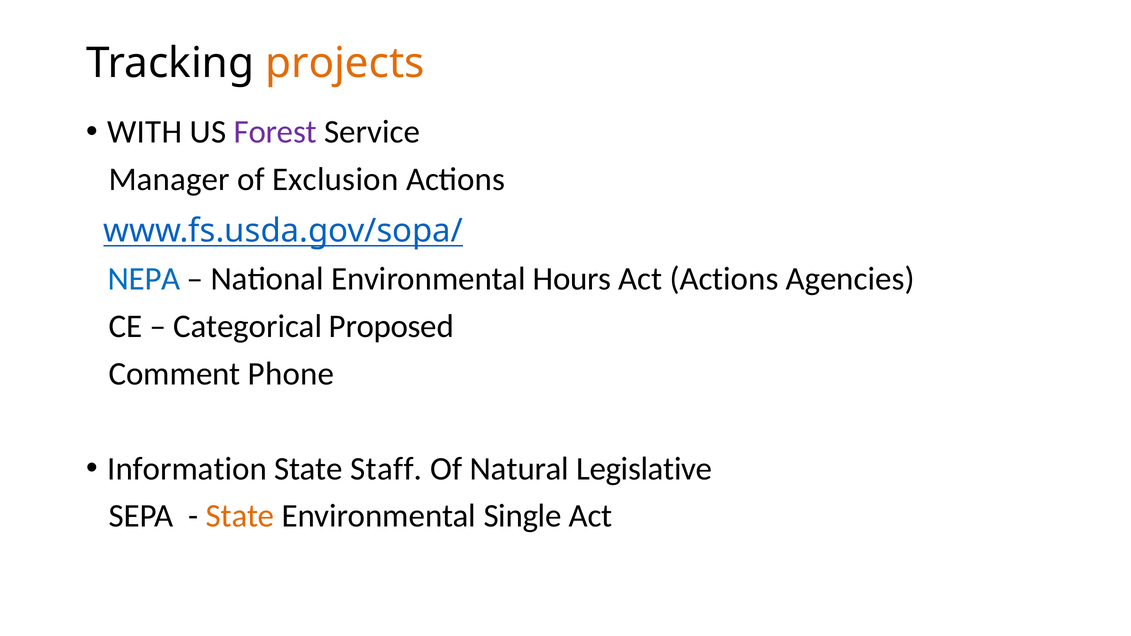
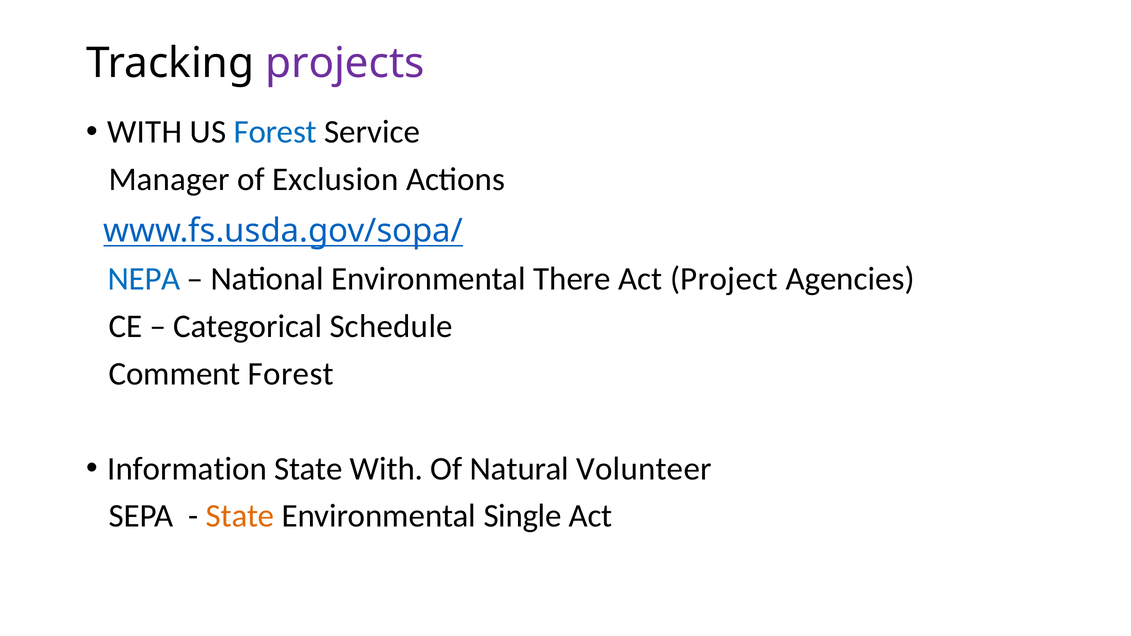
projects colour: orange -> purple (345, 63)
Forest colour: purple -> blue (275, 132)
Hours: Hours -> There (572, 279)
Act Actions: Actions -> Project (724, 279)
Proposed: Proposed -> Schedule (391, 327)
Comment Phone: Phone -> Forest (291, 374)
State Staff: Staff -> With (386, 469)
Legislative: Legislative -> Volunteer (644, 469)
